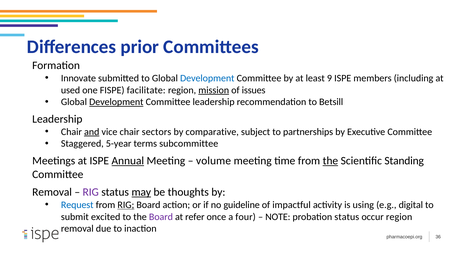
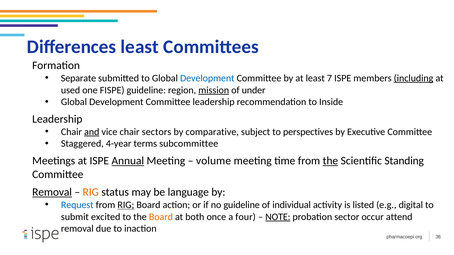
Differences prior: prior -> least (140, 47)
Innovate: Innovate -> Separate (78, 78)
9: 9 -> 7 (329, 78)
including underline: none -> present (414, 78)
FISPE facilitate: facilitate -> guideline (146, 90)
issues: issues -> under (254, 90)
Development underline: present -> none (116, 102)
Betsill: Betsill -> Inside (331, 102)
partnerships: partnerships -> perspectives (308, 132)
5-year: 5-year -> 4-year (119, 144)
Removal underline: none -> present (52, 193)
RIG colour: purple -> orange (91, 193)
may underline: present -> none (141, 193)
thoughts: thoughts -> language (188, 193)
impactful: impactful -> individual (292, 205)
using: using -> listed (363, 205)
Board colour: purple -> orange (161, 217)
refer: refer -> both (195, 217)
NOTE underline: none -> present (278, 217)
probation status: status -> sector (347, 217)
occur region: region -> attend (399, 217)
